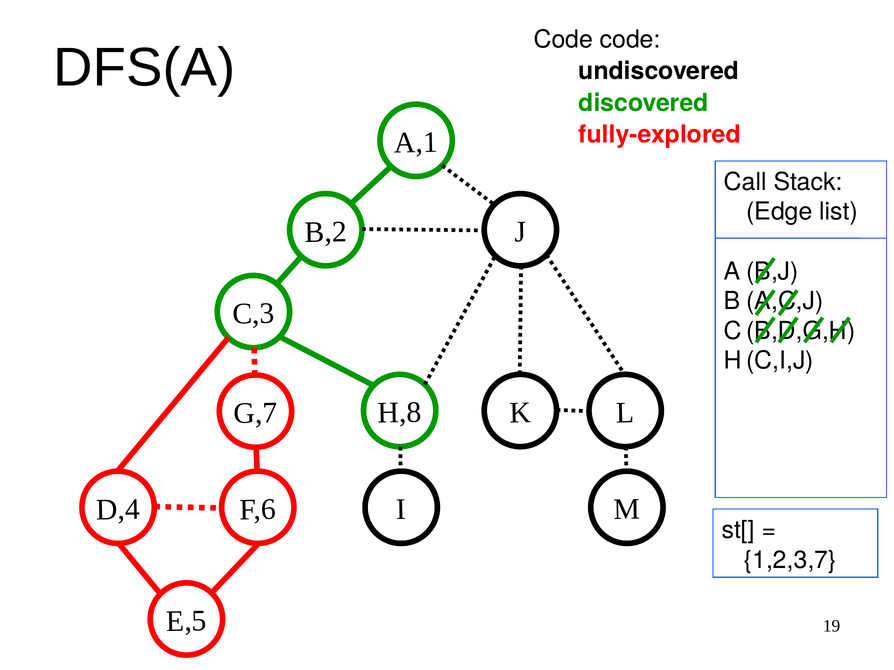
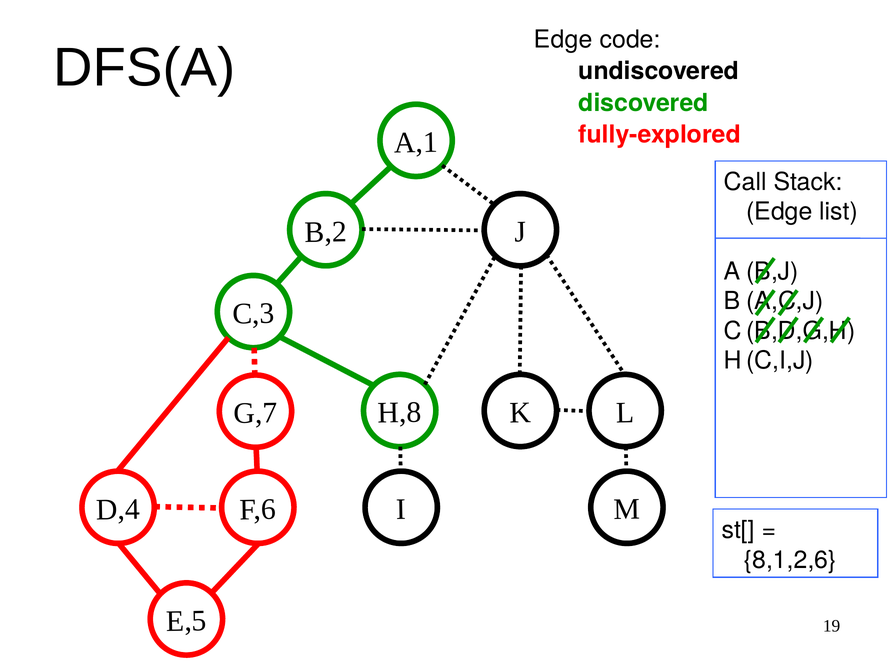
Code: Code -> Edge (563, 39)
1,2,3,7: 1,2,3,7 -> 8,1,2,6 (790, 560)
